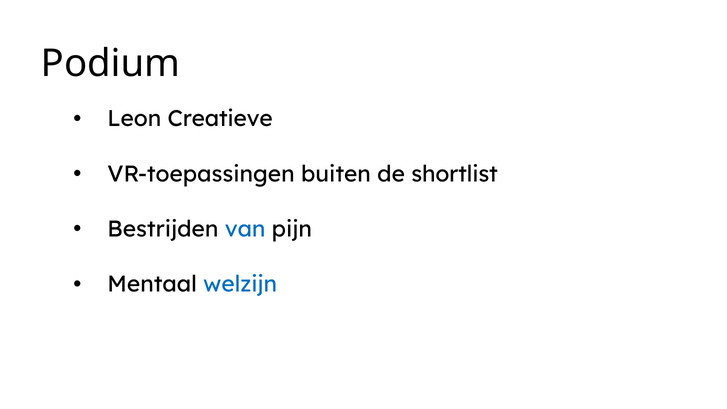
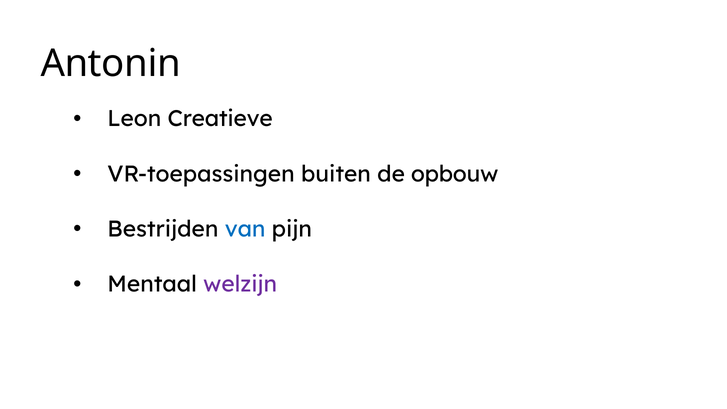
Podium: Podium -> Antonin (111, 64)
shortlist: shortlist -> opbouw (455, 174)
welzijn colour: blue -> purple (240, 284)
